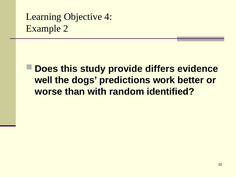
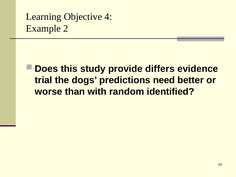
well: well -> trial (44, 80)
work: work -> need (164, 80)
